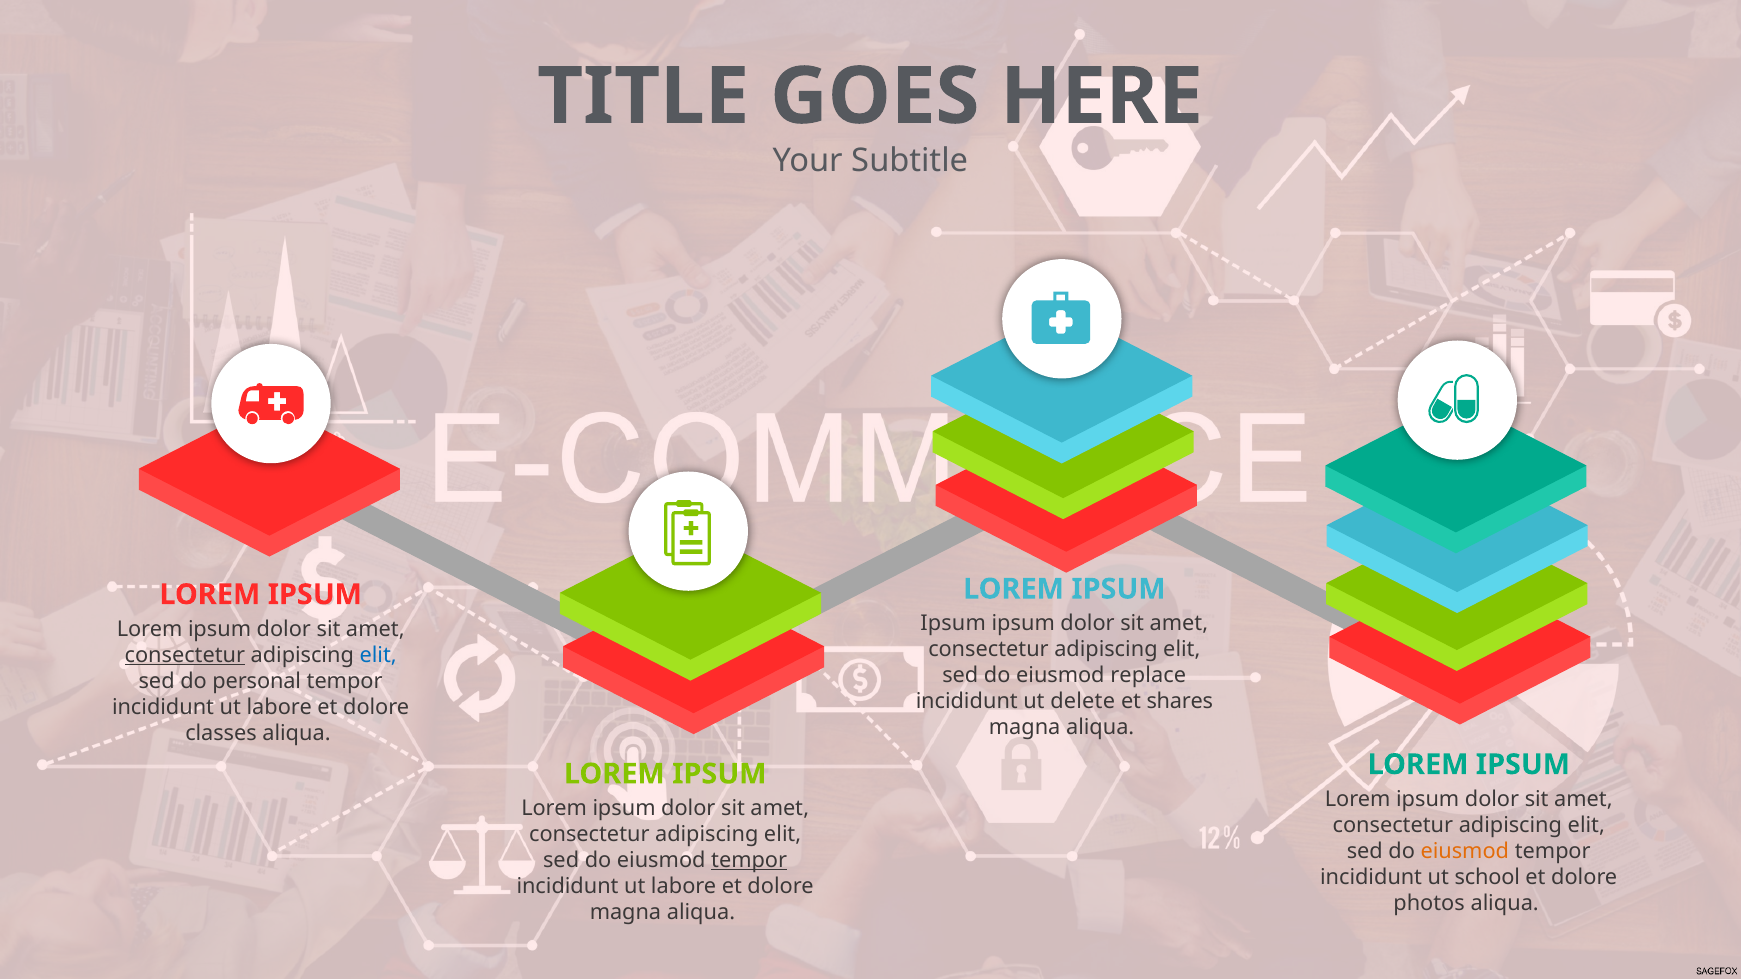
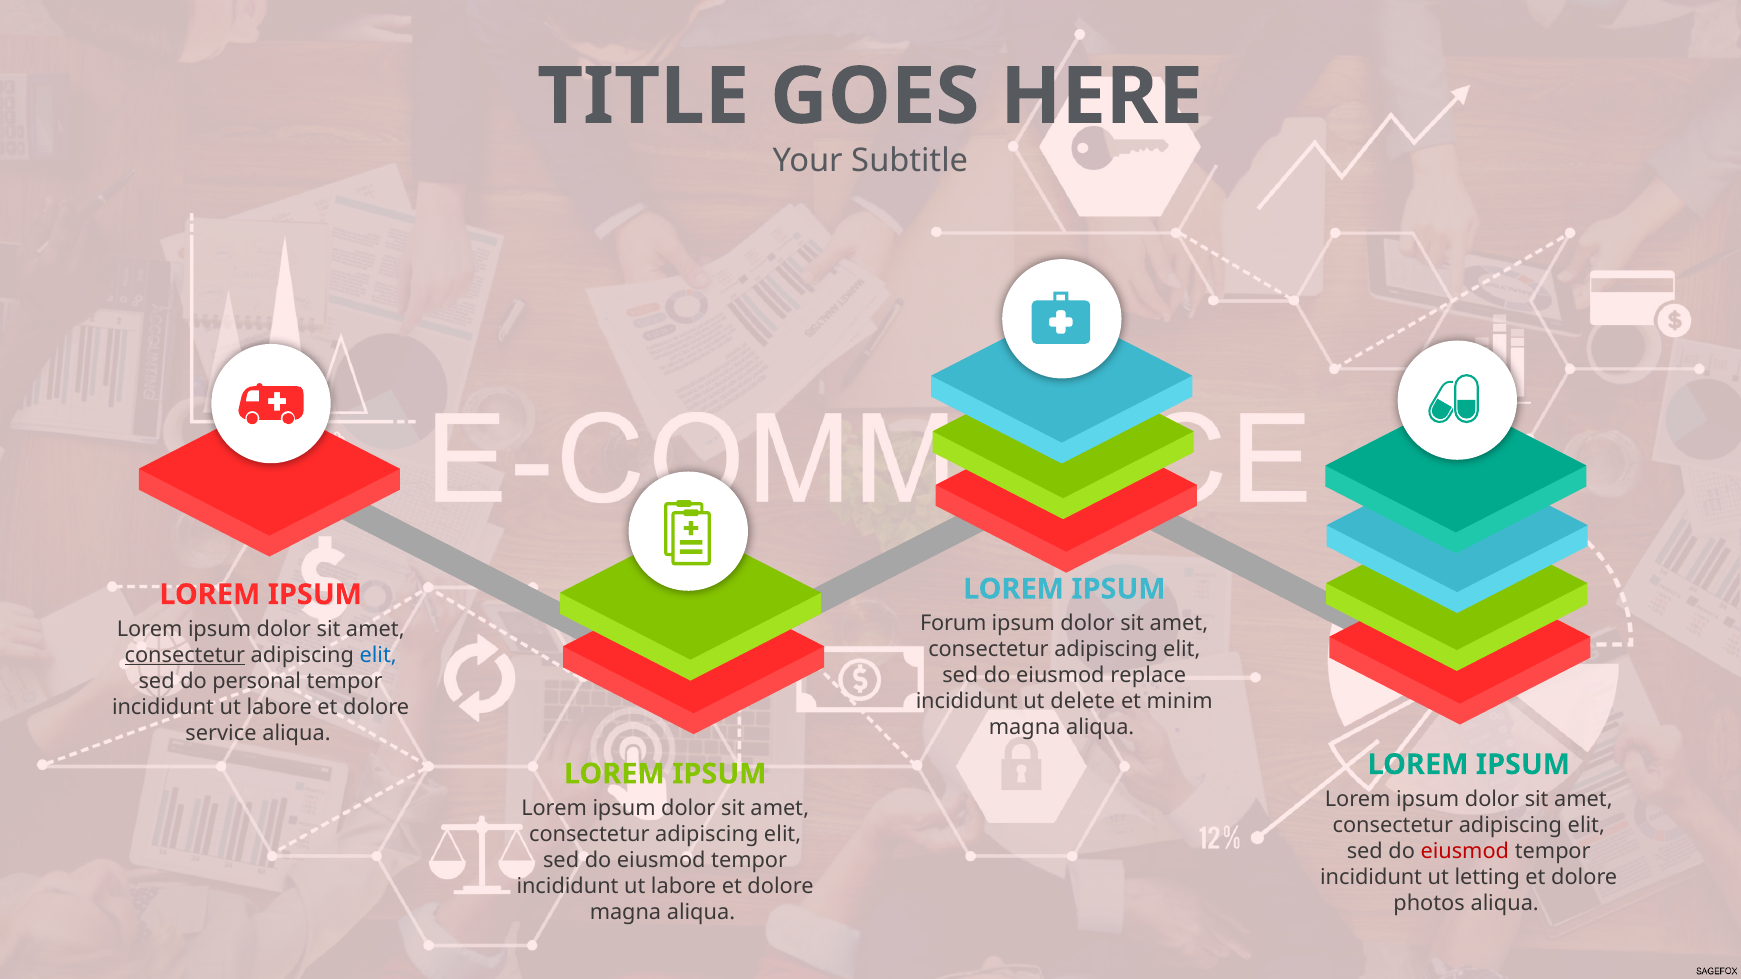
Ipsum: Ipsum -> Forum (953, 623)
shares: shares -> minim (1180, 702)
classes: classes -> service (221, 734)
eiusmod colour: orange -> red (1465, 851)
tempor underline: present -> none (749, 861)
school: school -> letting (1487, 877)
